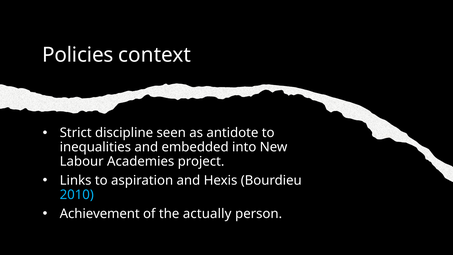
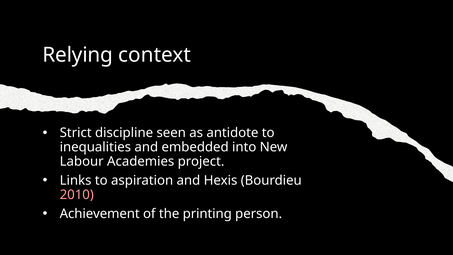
Policies: Policies -> Relying (78, 55)
2010 colour: light blue -> pink (77, 195)
actually: actually -> printing (207, 213)
